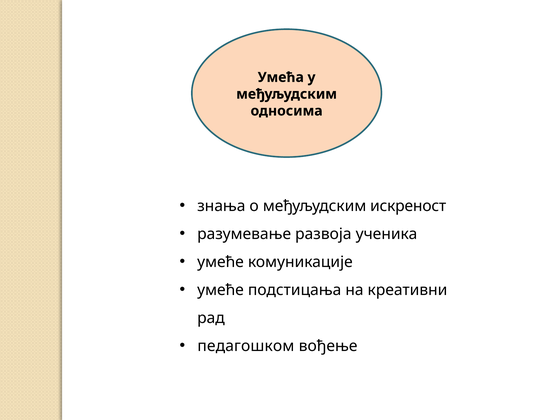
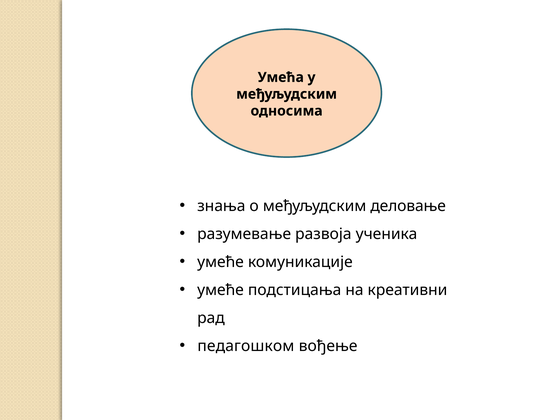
искреност: искреност -> деловање (408, 206)
